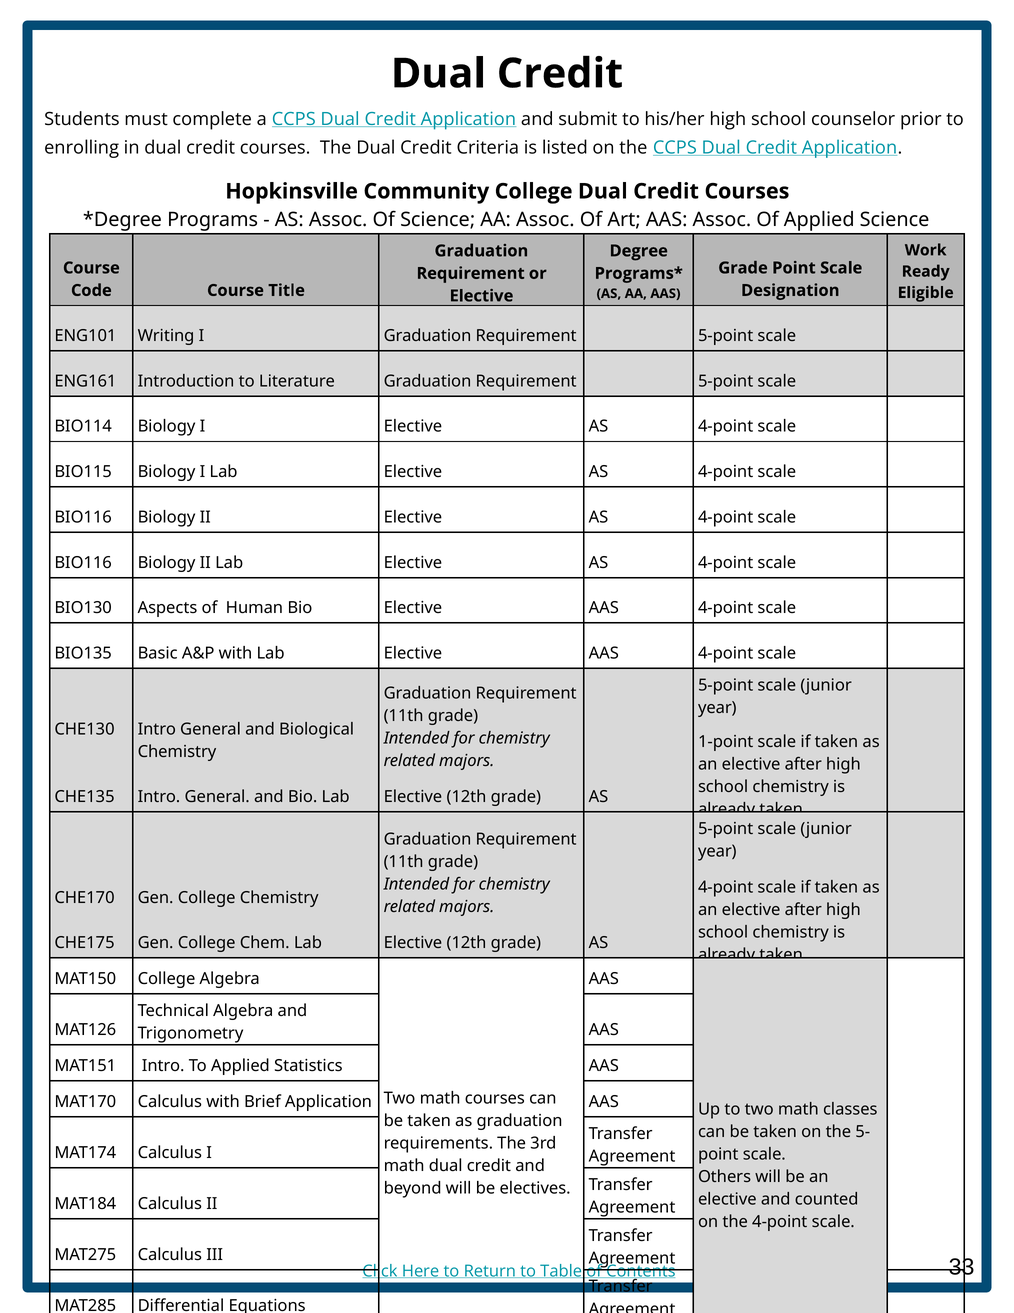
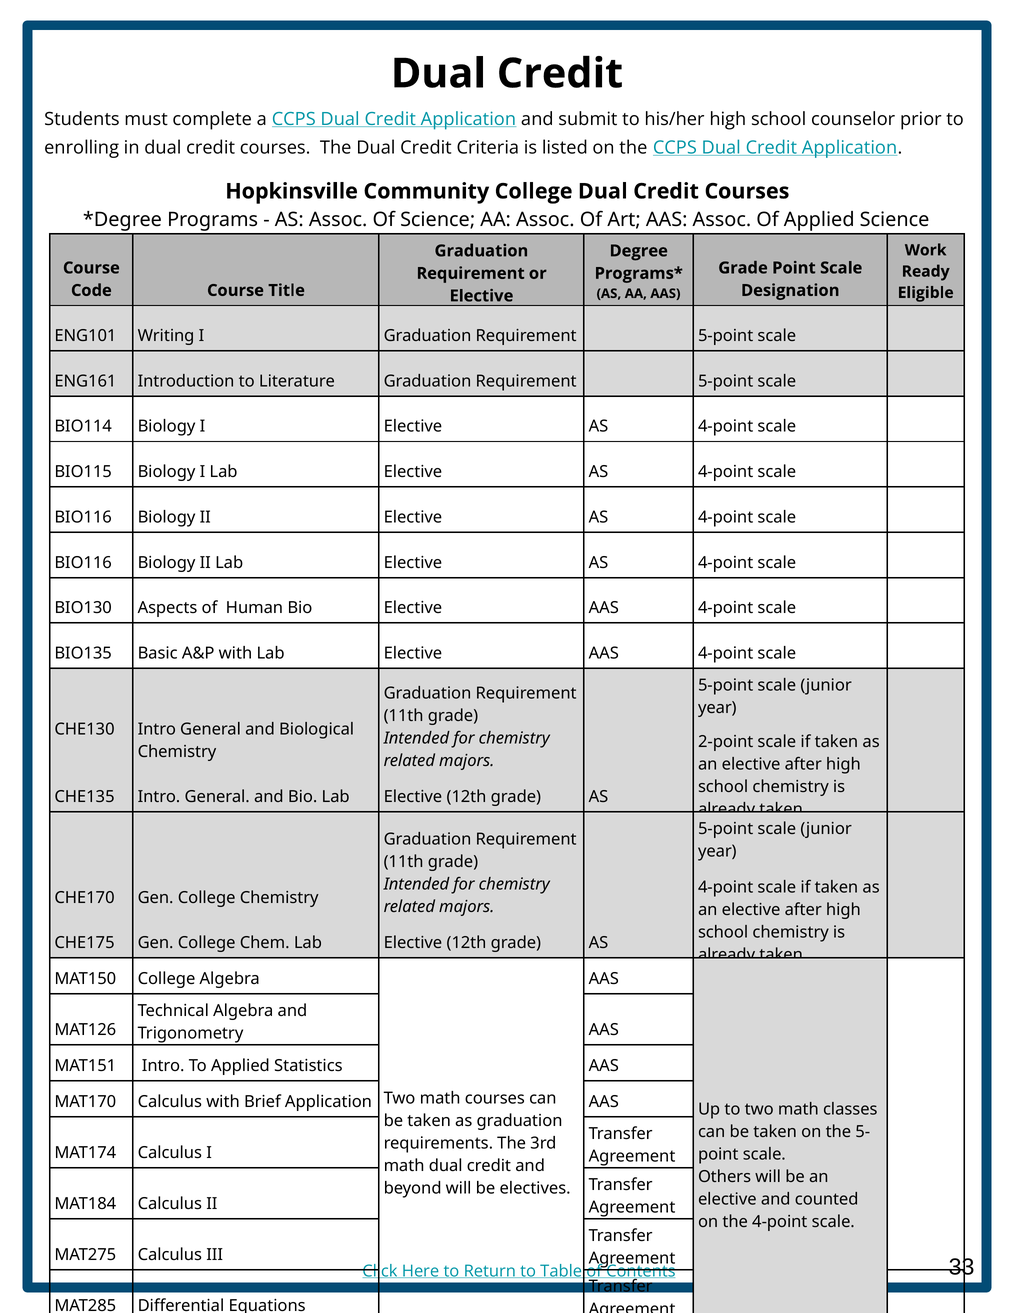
1-point: 1-point -> 2-point (726, 741)
